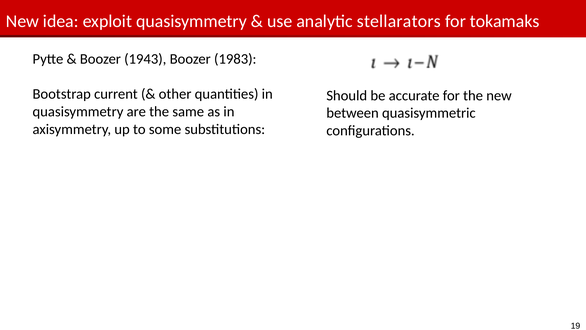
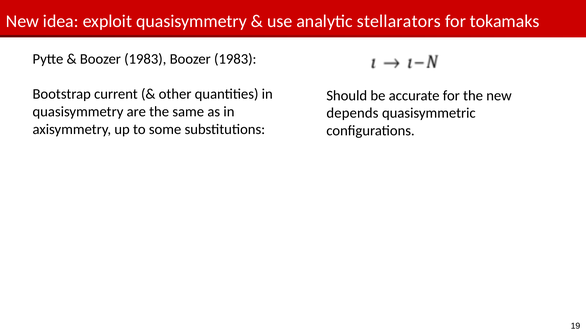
1943: 1943 -> 1983 (145, 59)
between: between -> depends (352, 113)
